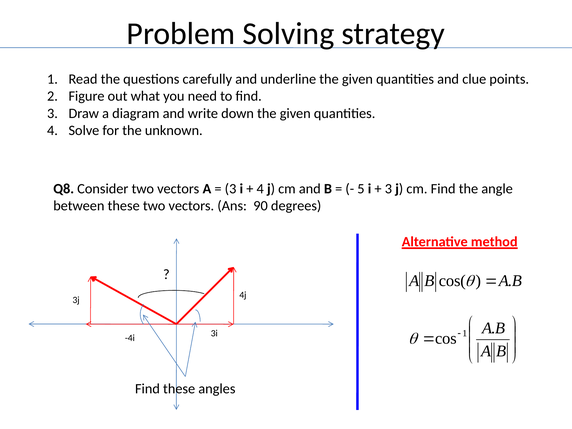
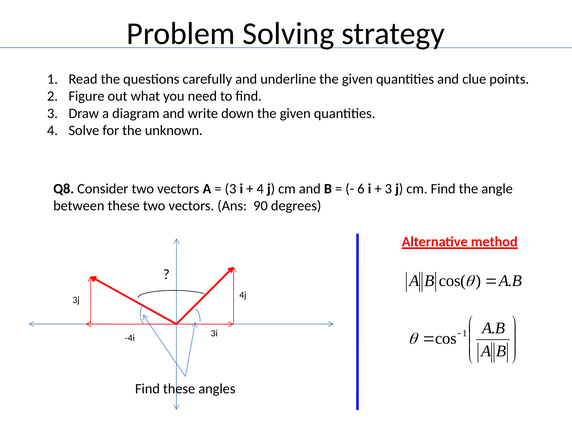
5: 5 -> 6 (361, 189)
